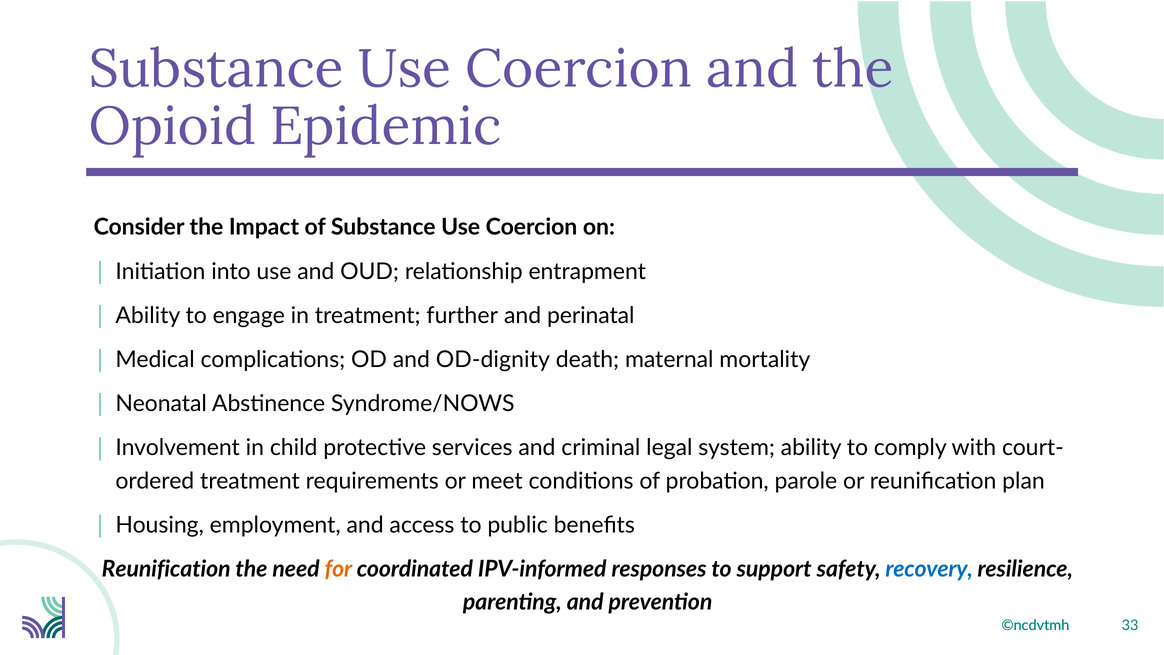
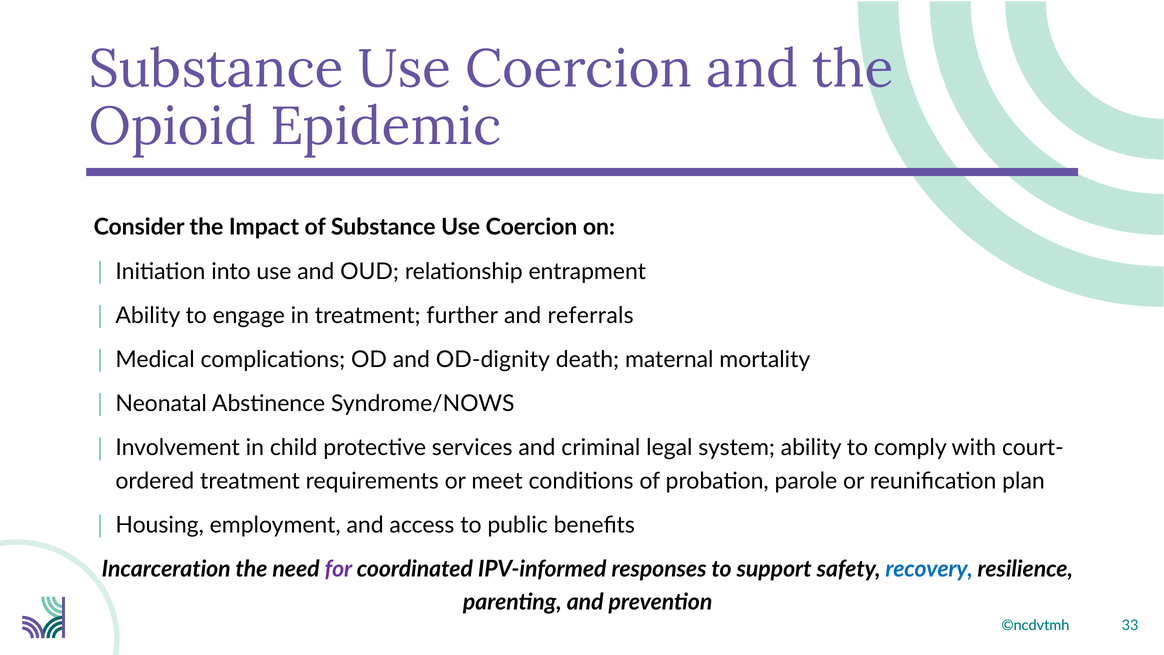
perinatal: perinatal -> referrals (591, 315)
Reunification: Reunification -> Incarceration (166, 569)
for colour: orange -> purple (338, 569)
